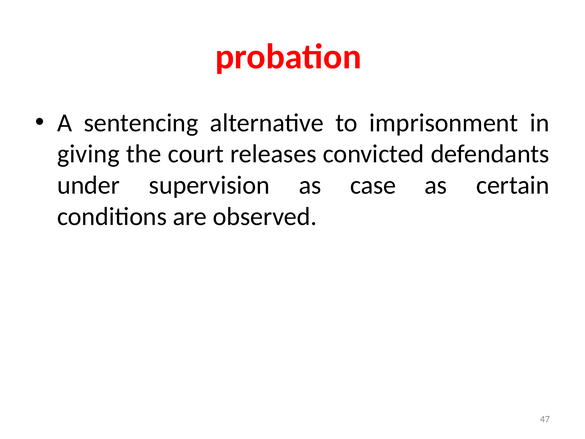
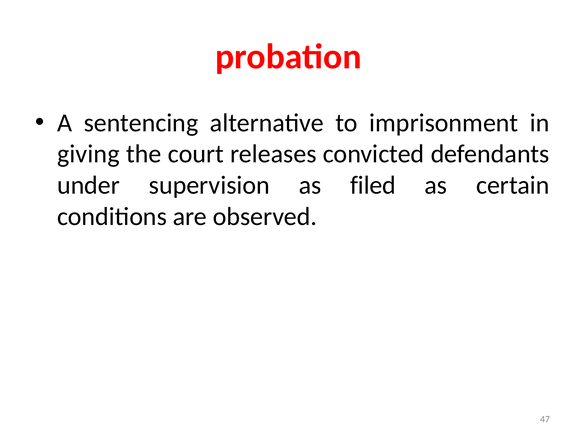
case: case -> filed (373, 185)
